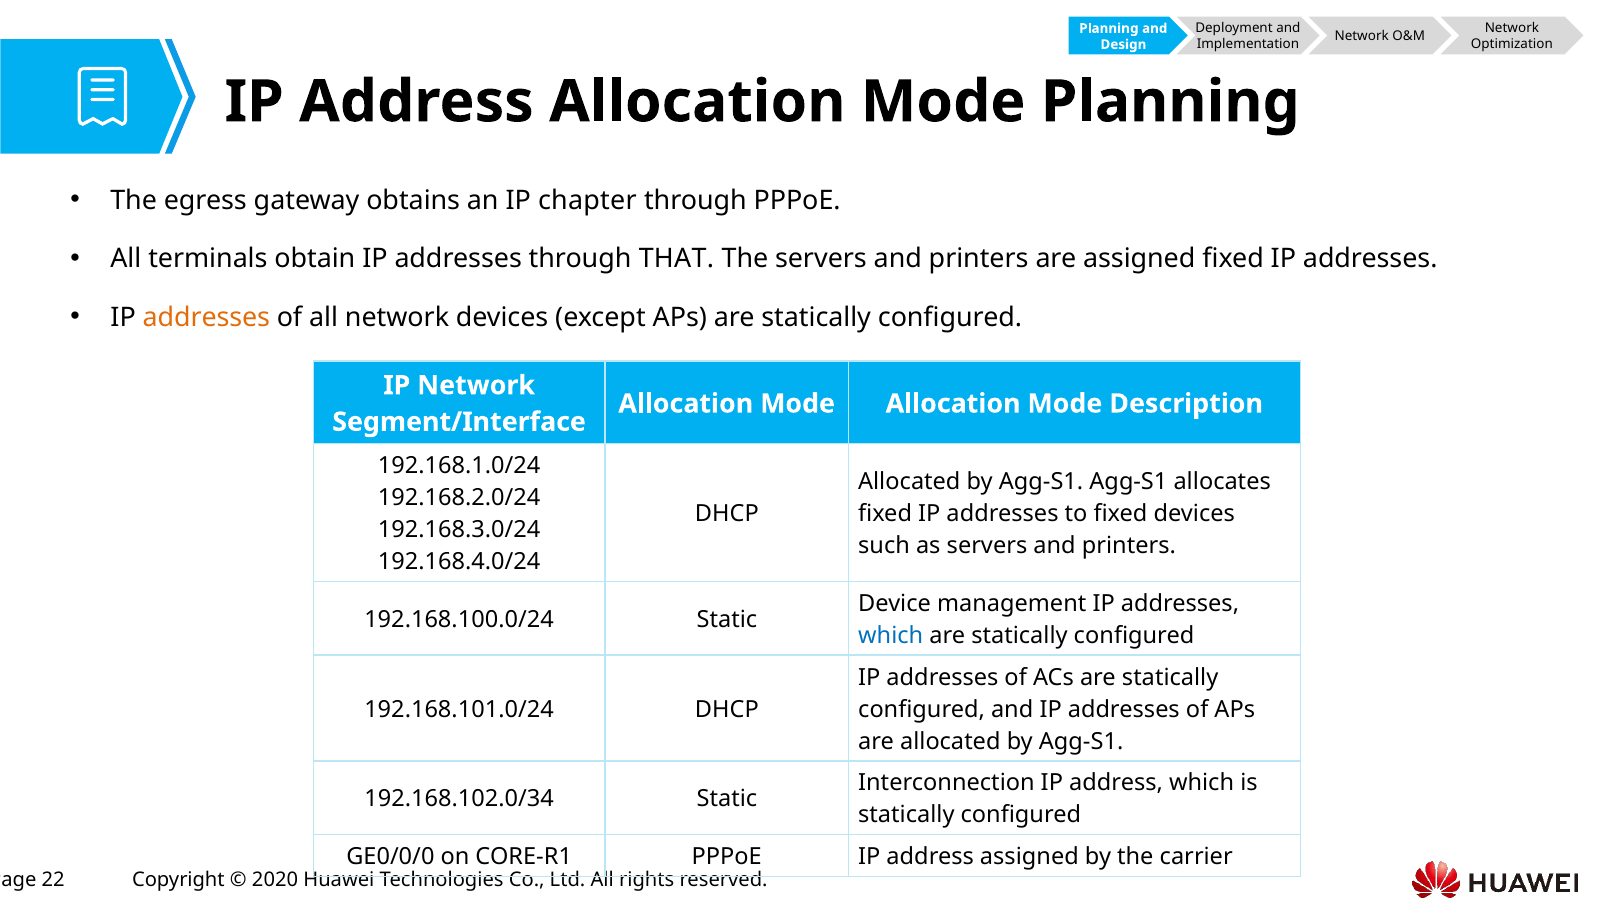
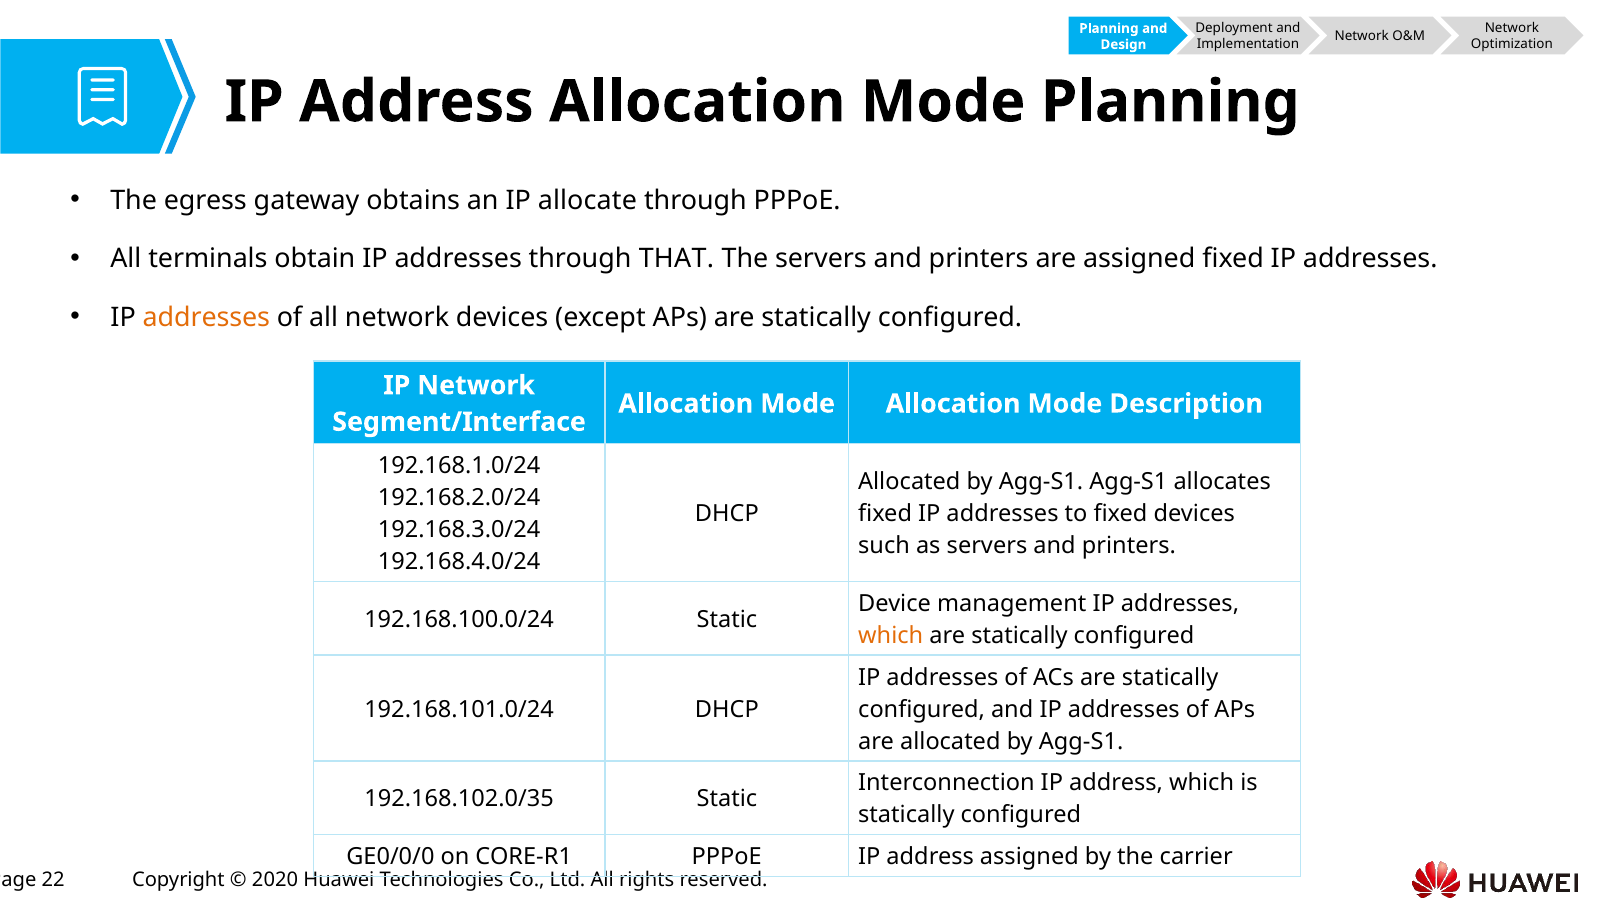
chapter: chapter -> allocate (587, 201)
which colour: blue -> orange (891, 636)
192.168.102.0/34: 192.168.102.0/34 -> 192.168.102.0/35 (459, 799)
